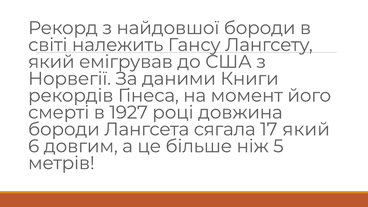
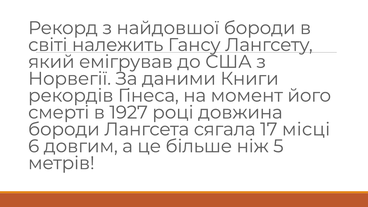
17 який: який -> місці (306, 129)
